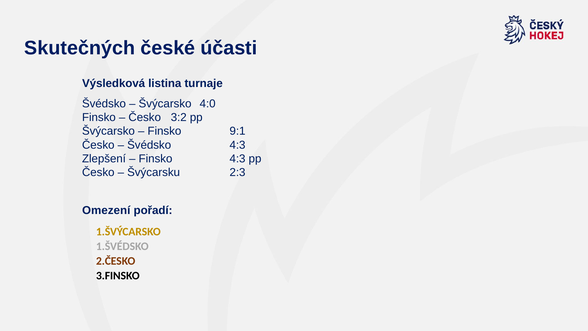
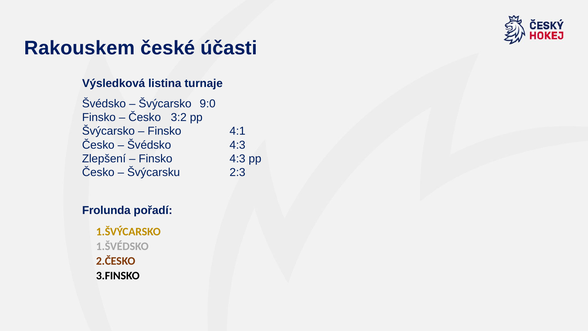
Skutečných: Skutečných -> Rakouskem (80, 48)
4:0: 4:0 -> 9:0 (208, 104)
9:1: 9:1 -> 4:1 (238, 131)
Omezení: Omezení -> Frolunda (106, 210)
